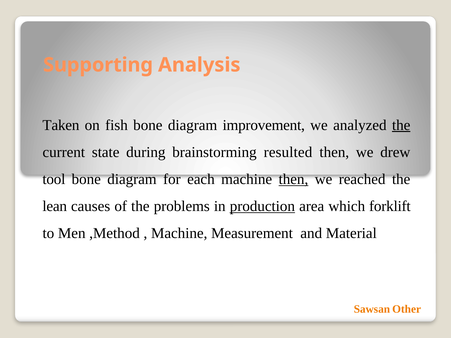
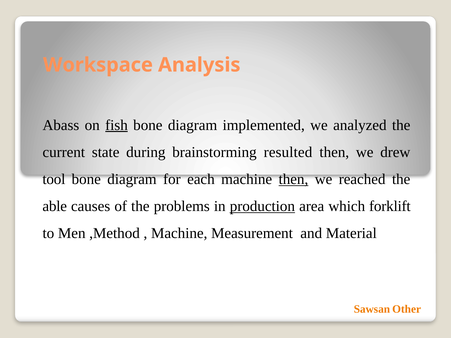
Supporting: Supporting -> Workspace (98, 65)
Taken: Taken -> Abass (61, 125)
fish underline: none -> present (117, 125)
improvement: improvement -> implemented (264, 125)
the underline: present -> none (401, 125)
lean: lean -> able (55, 206)
